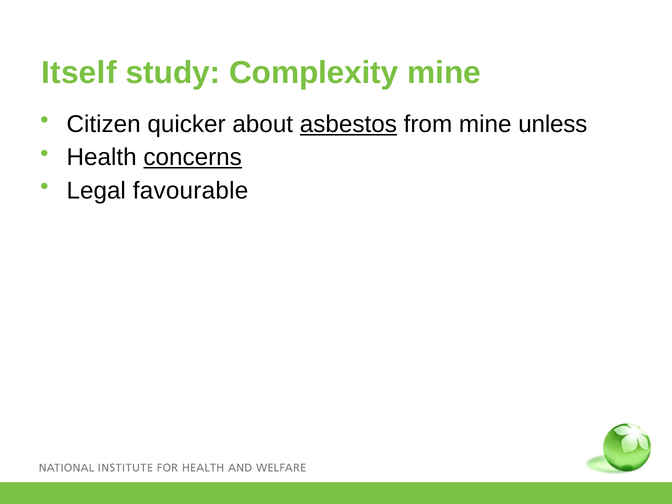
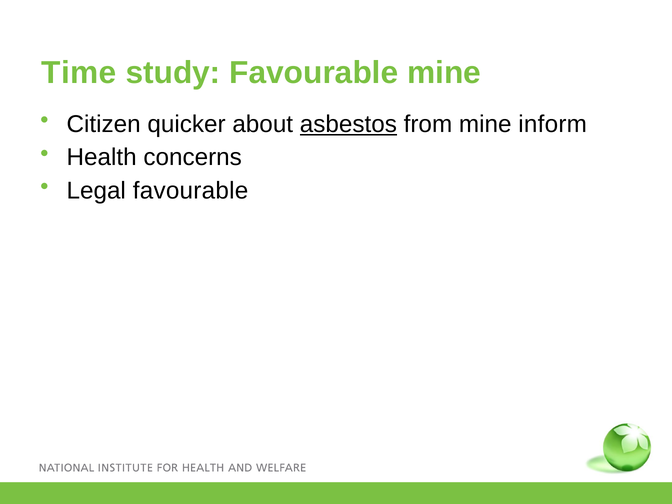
Itself: Itself -> Time (79, 73)
study Complexity: Complexity -> Favourable (314, 73)
unless: unless -> inform (553, 124)
concerns underline: present -> none (193, 157)
